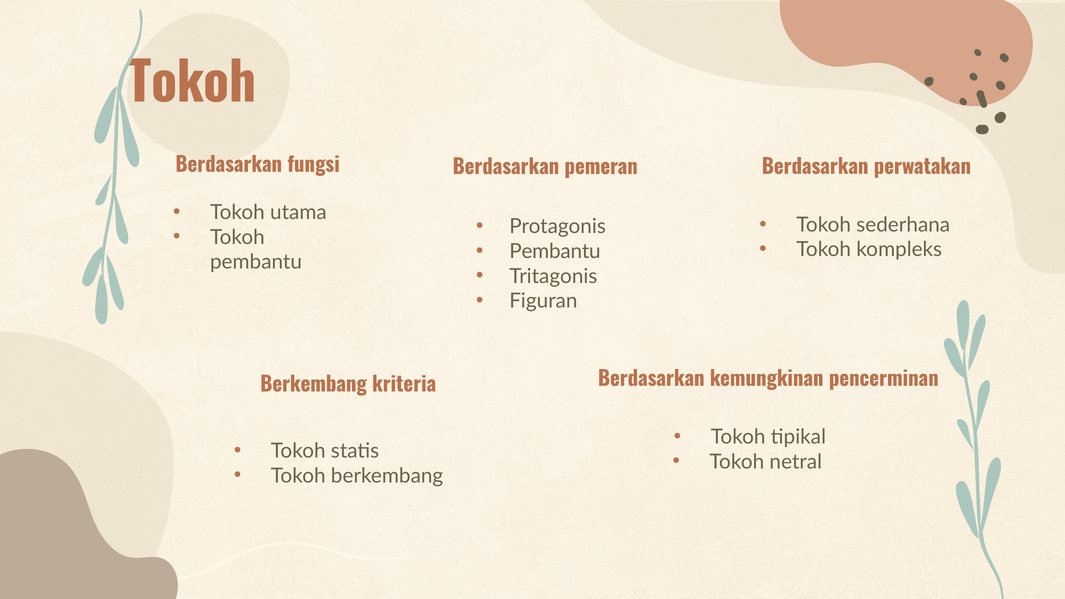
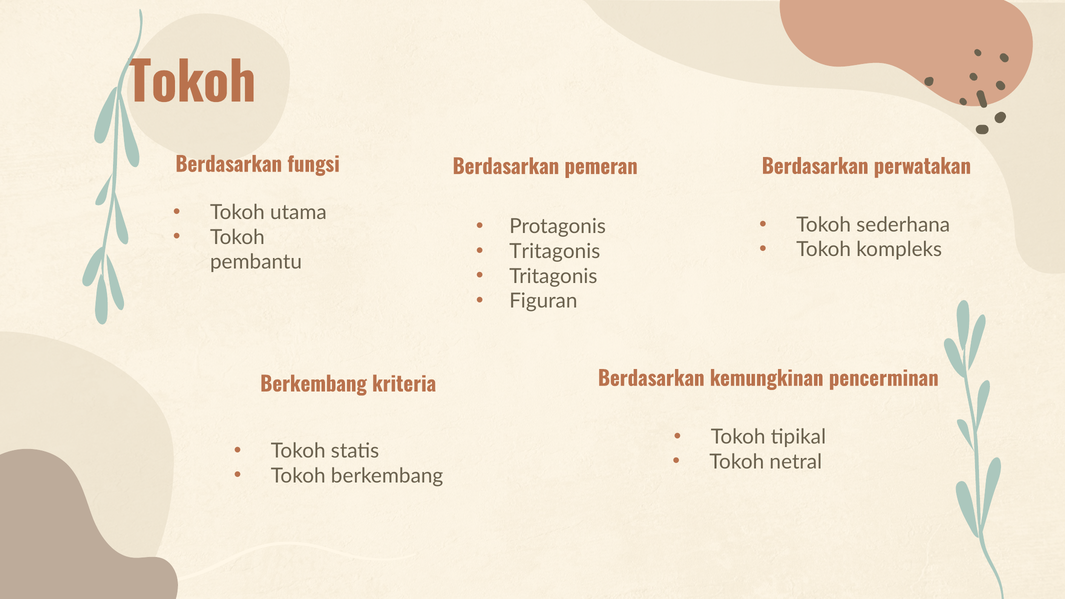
Pembantu: Pembantu -> Tritagonis (555, 251)
